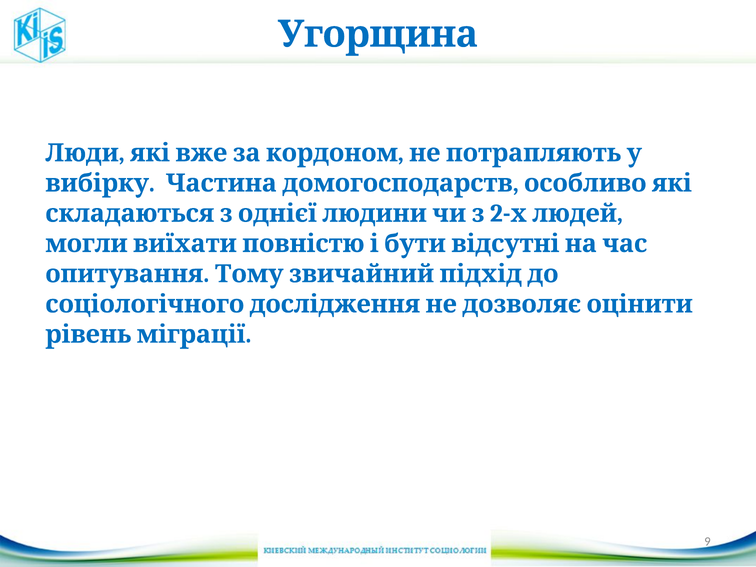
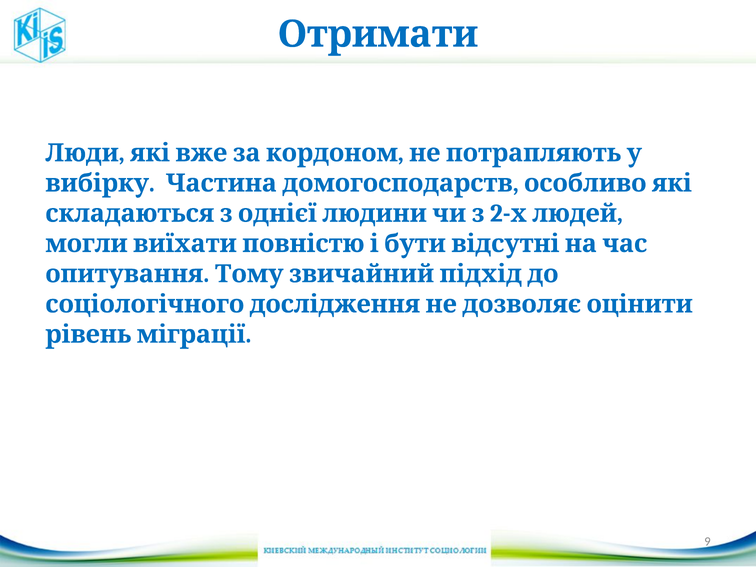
Угорщина: Угорщина -> Отримати (378, 34)
